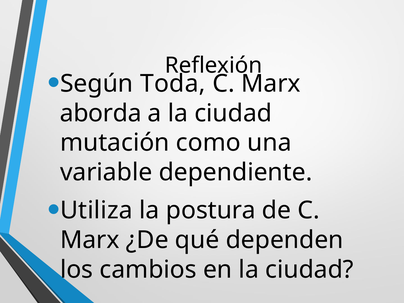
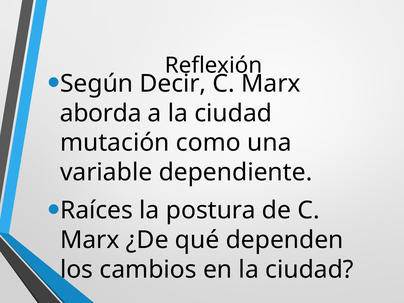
Toda: Toda -> Decir (173, 84)
Utiliza: Utiliza -> Raíces (96, 210)
